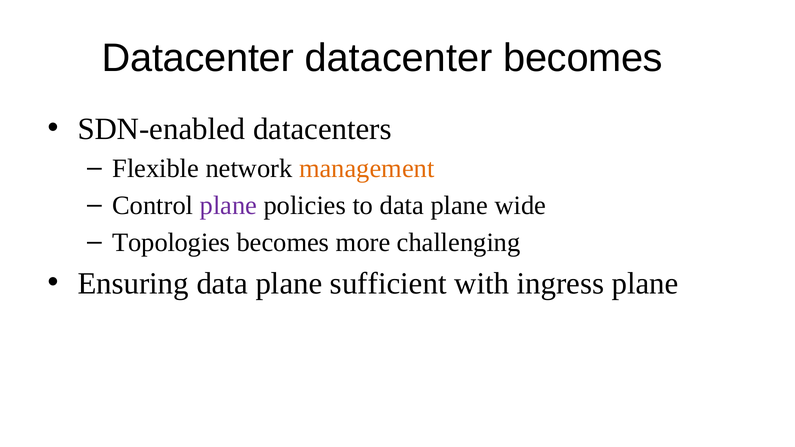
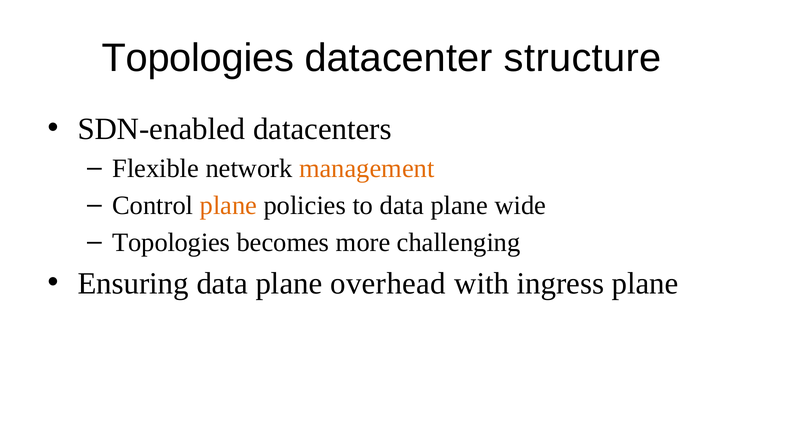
Datacenter: Datacenter -> Topologies (198, 58)
datacenter becomes: becomes -> structure (583, 58)
plane colour: purple -> orange (228, 205)
sufficient: sufficient -> overhead (388, 283)
